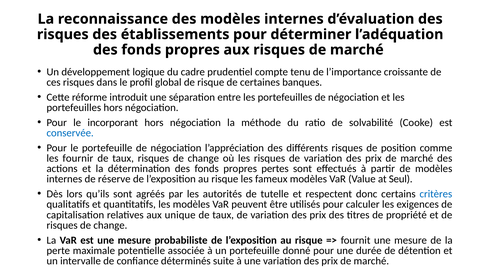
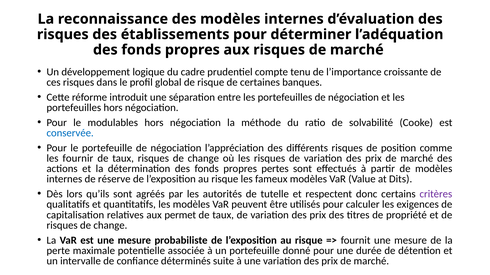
incorporant: incorporant -> modulables (113, 123)
Seul: Seul -> Dits (401, 179)
critères colour: blue -> purple (436, 194)
unique: unique -> permet (180, 215)
